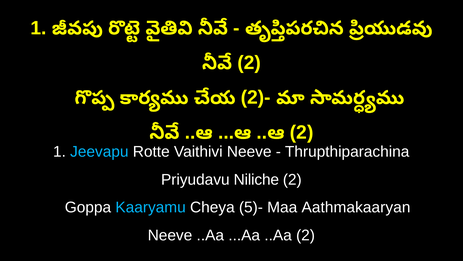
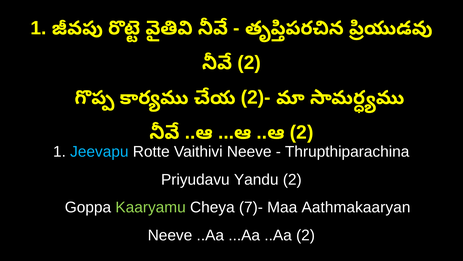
Niliche: Niliche -> Yandu (256, 179)
Kaaryamu colour: light blue -> light green (151, 207)
5)-: 5)- -> 7)- (251, 207)
